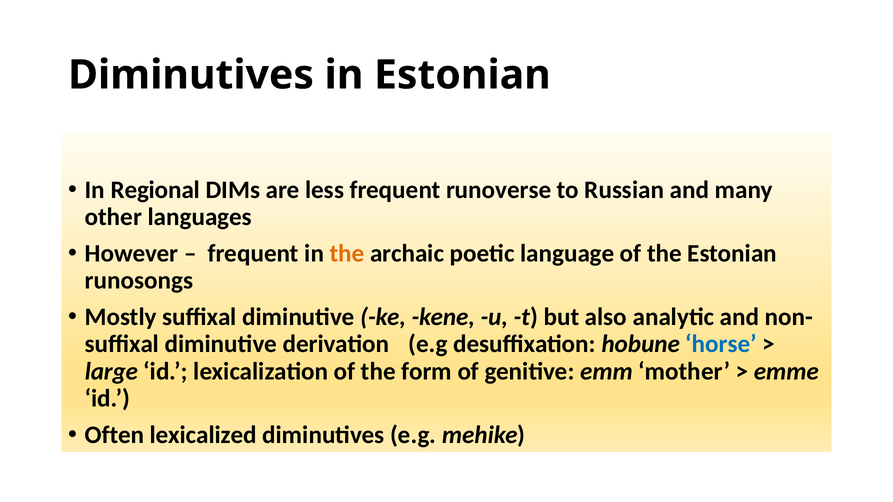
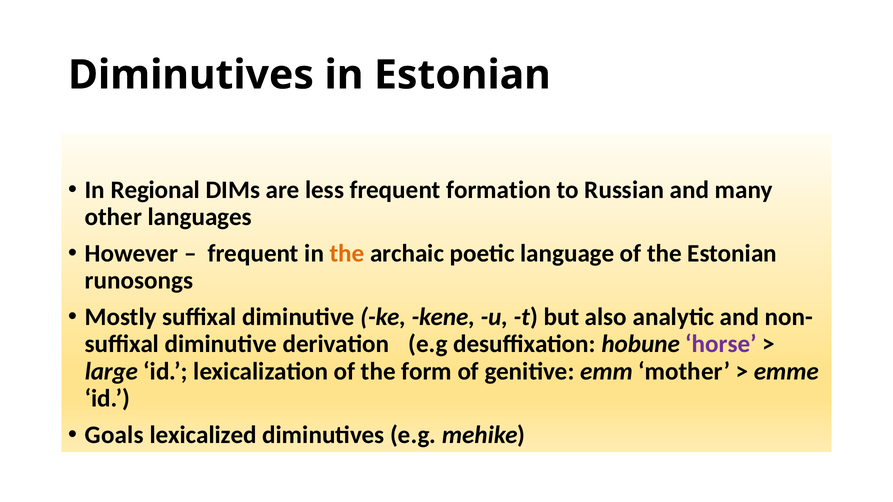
runoverse: runoverse -> formation (499, 190)
horse colour: blue -> purple (721, 344)
Often: Often -> Goals (114, 435)
